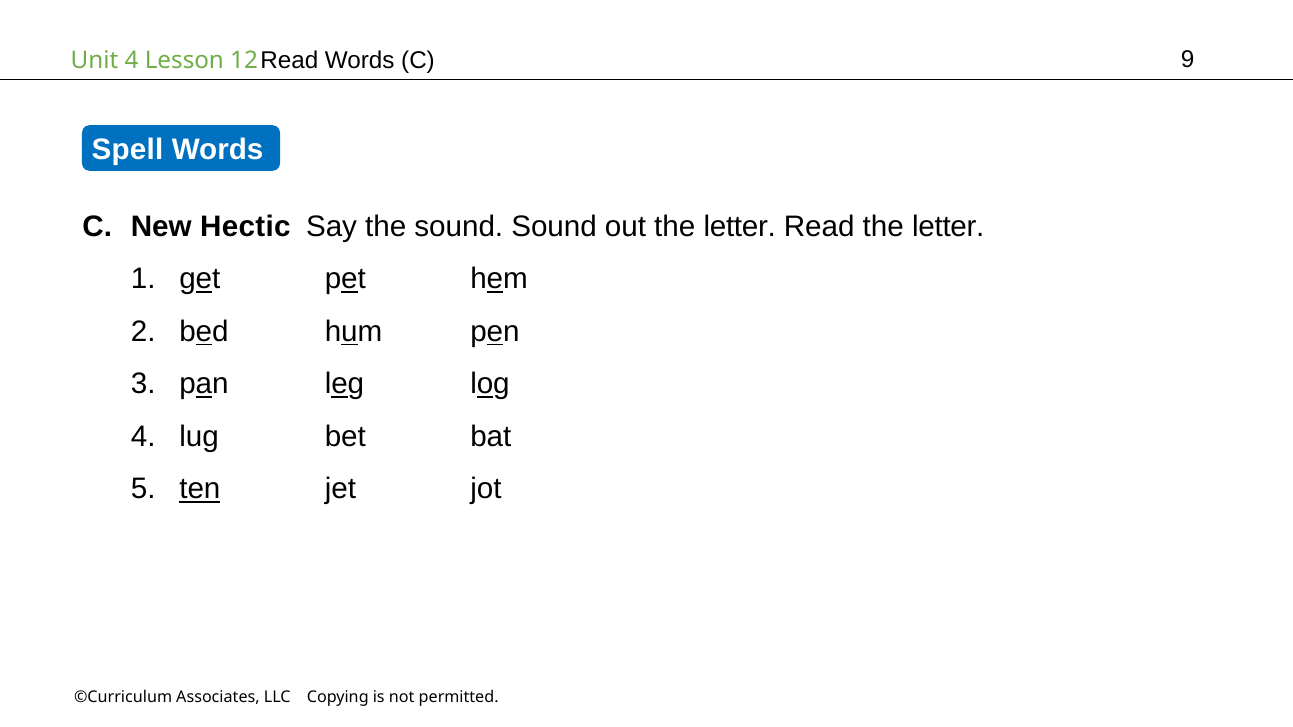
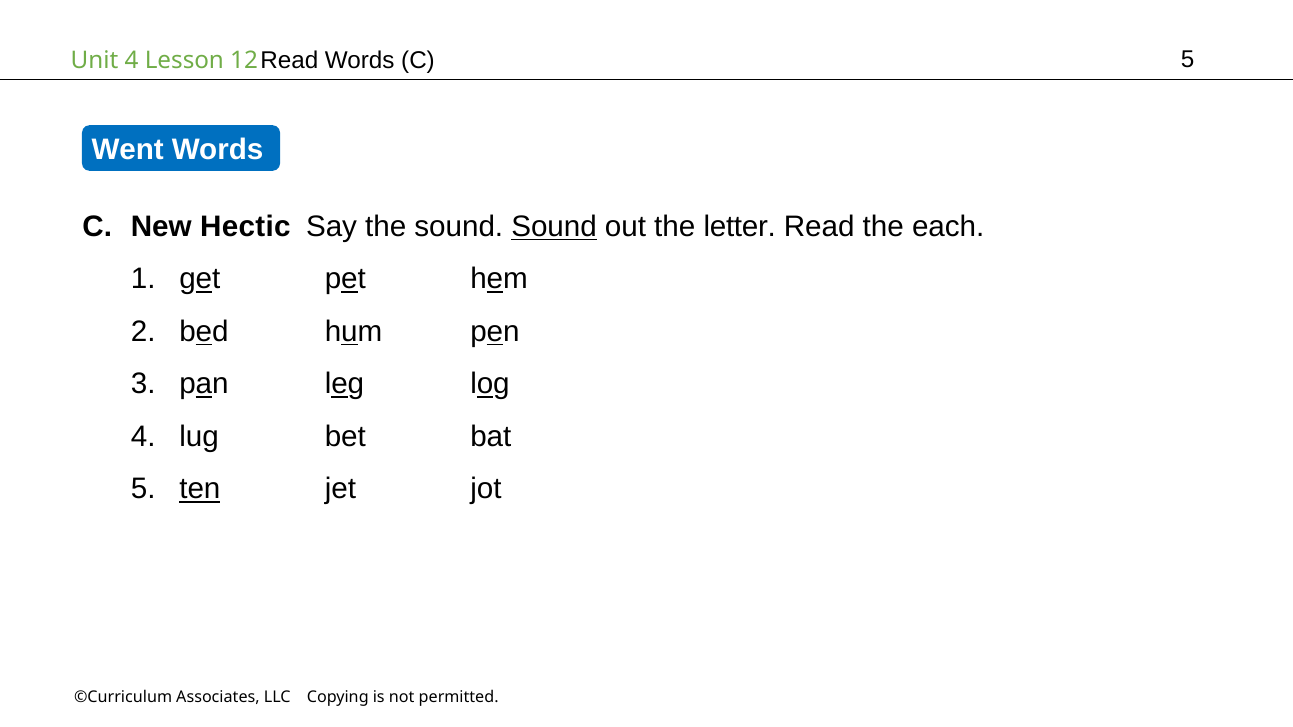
9: 9 -> 5 (1188, 60)
Spell: Spell -> Went (128, 150)
Sound underline: none -> present (554, 227)
Read the letter: letter -> each (948, 227)
